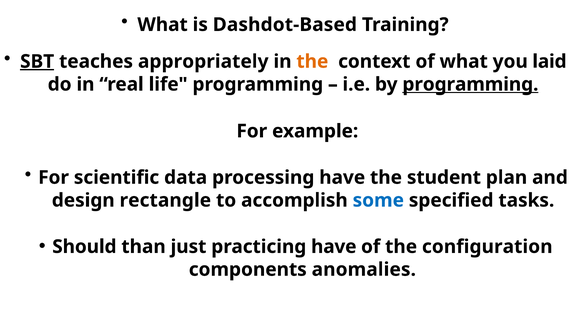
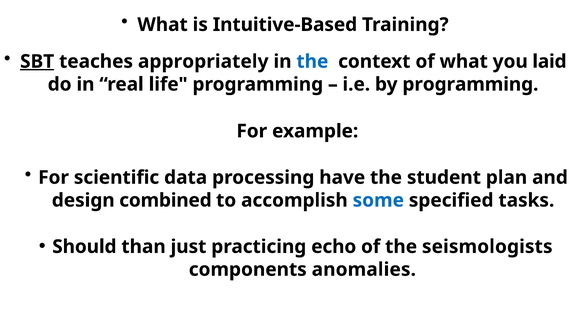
Dashdot-Based: Dashdot-Based -> Intuitive-Based (285, 25)
the colour: orange -> blue (312, 62)
programming underline: present -> none (470, 84)
rectangle: rectangle -> combined (165, 200)
practicing have: have -> echo (334, 247)
configuration: configuration -> seismologists (487, 247)
